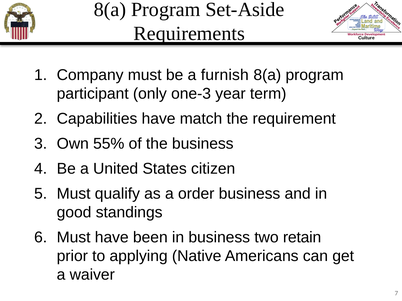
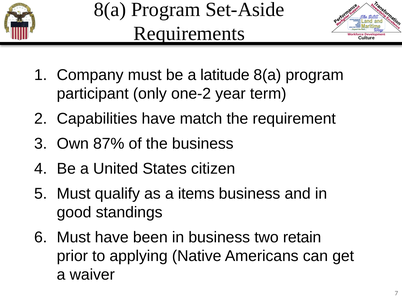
furnish: furnish -> latitude (225, 75)
one-3: one-3 -> one-2 (191, 94)
55%: 55% -> 87% (109, 144)
order: order -> items (196, 194)
